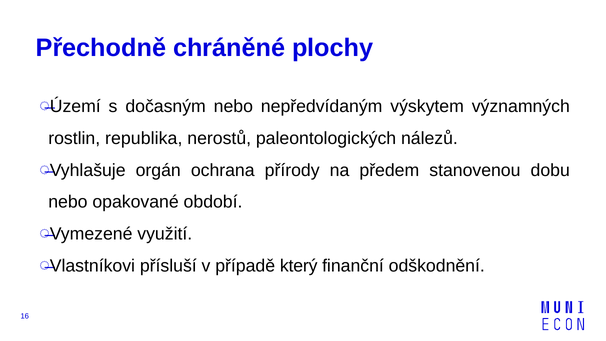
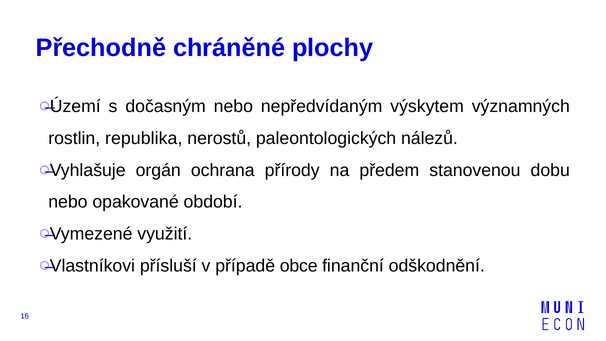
který: který -> obce (299, 266)
